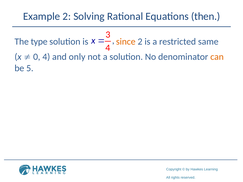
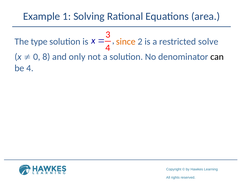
Example 2: 2 -> 1 (67, 16)
then: then -> area (206, 16)
same: same -> solve (208, 42)
0 4: 4 -> 8 (46, 57)
can colour: orange -> black (217, 57)
be 5: 5 -> 4 (30, 68)
